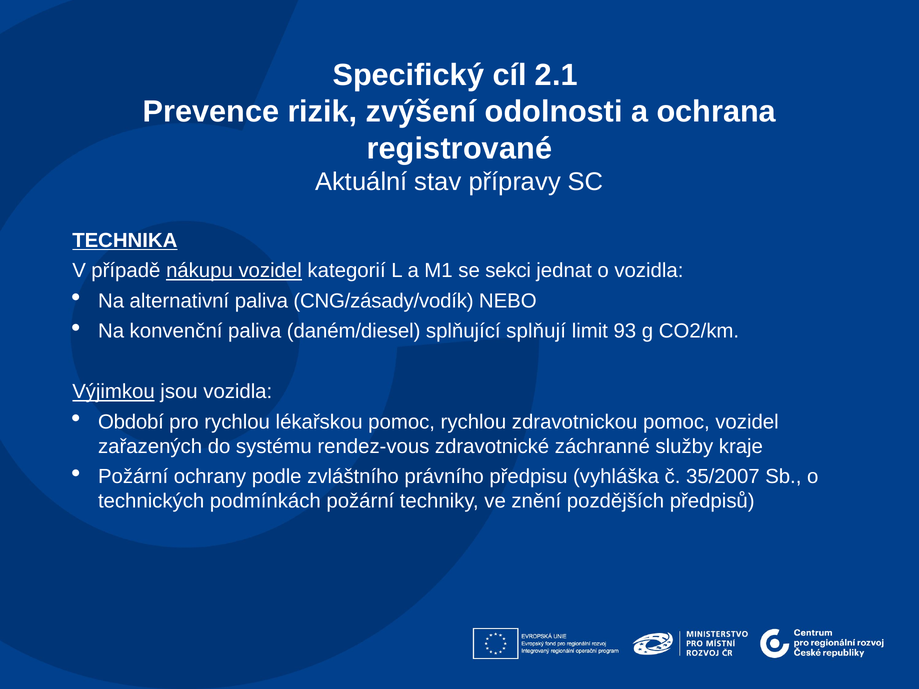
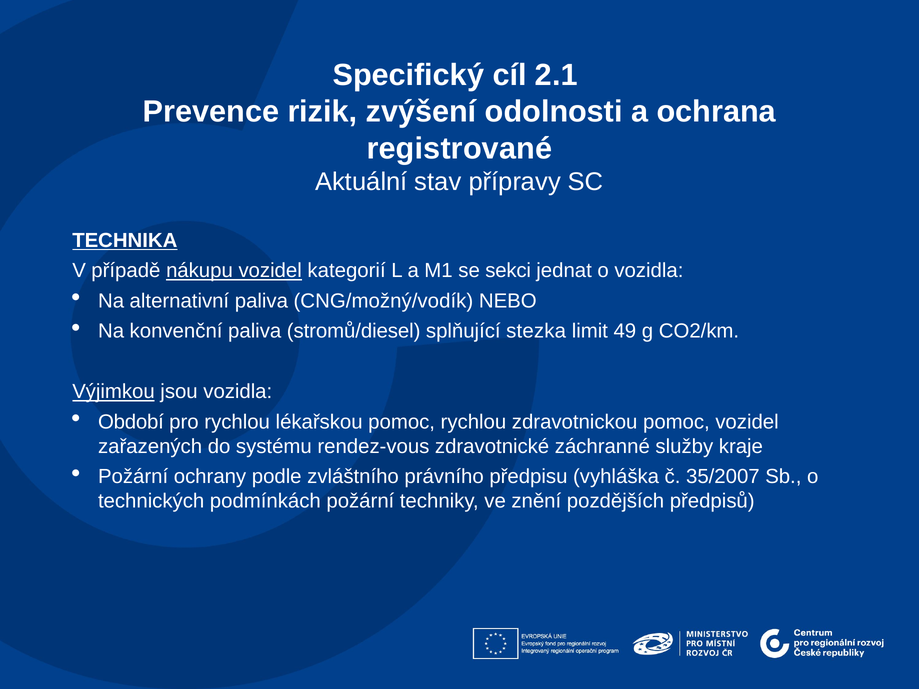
CNG/zásady/vodík: CNG/zásady/vodík -> CNG/možný/vodík (383, 301)
daném/diesel: daném/diesel -> stromů/diesel (354, 331)
splňují: splňují -> stezka (536, 331)
93: 93 -> 49 (625, 331)
